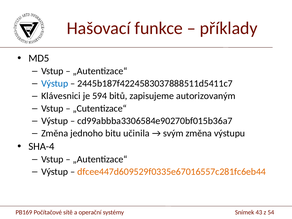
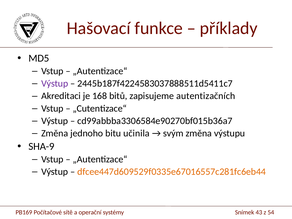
Výstup colour: blue -> purple (55, 84)
Klávesnici: Klávesnici -> Akreditaci (61, 96)
594: 594 -> 168 (100, 96)
autorizovaným: autorizovaným -> autentizačních (206, 96)
SHA-4: SHA-4 -> SHA-9 (41, 146)
